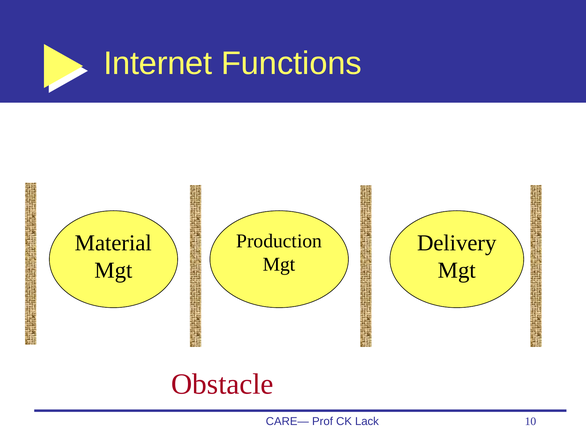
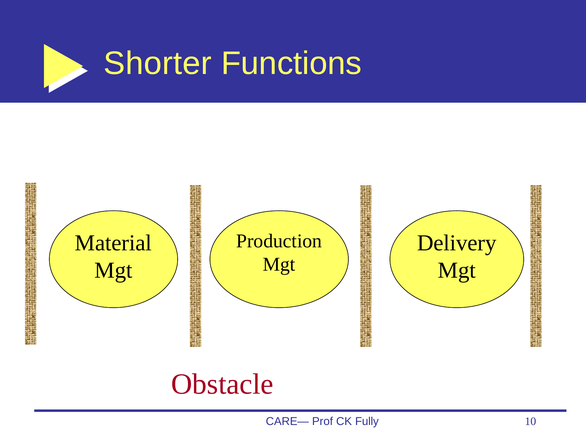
Internet: Internet -> Shorter (158, 63)
Lack: Lack -> Fully (367, 421)
